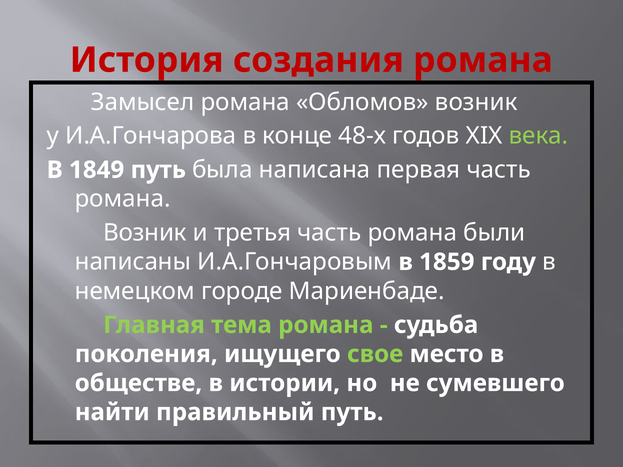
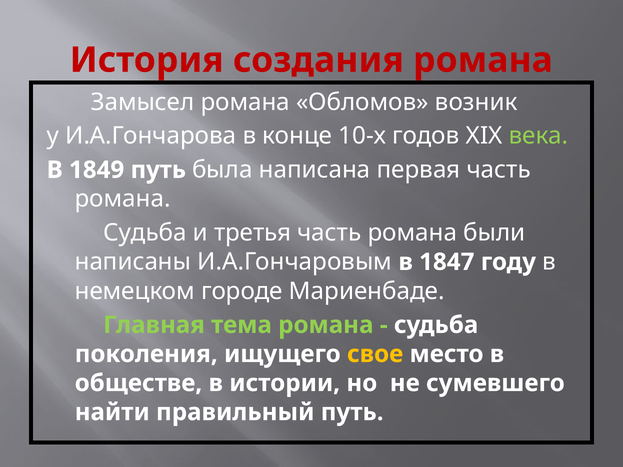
48-х: 48-х -> 10-х (362, 136)
Возник: Возник -> Судьба (145, 233)
1859: 1859 -> 1847 (447, 262)
свое colour: light green -> yellow (375, 354)
